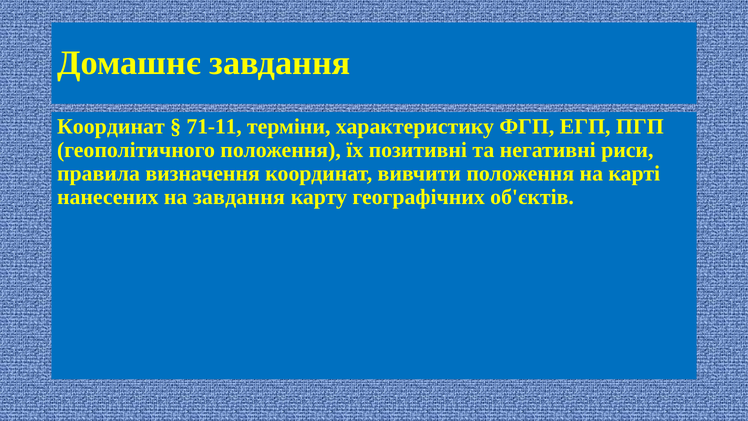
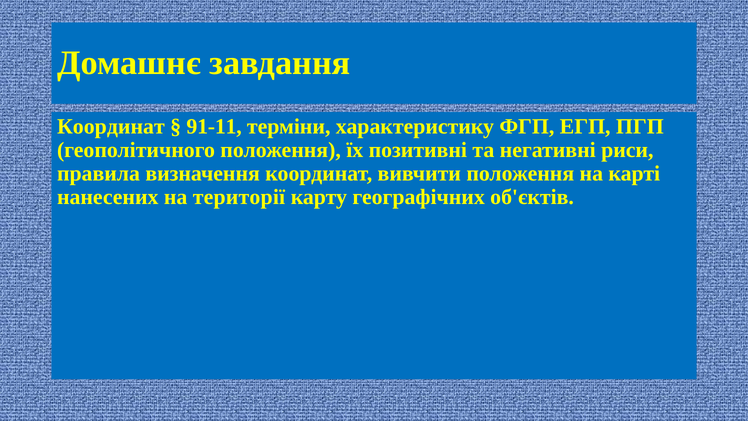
71-11: 71-11 -> 91-11 (214, 126)
на завдання: завдання -> території (239, 197)
